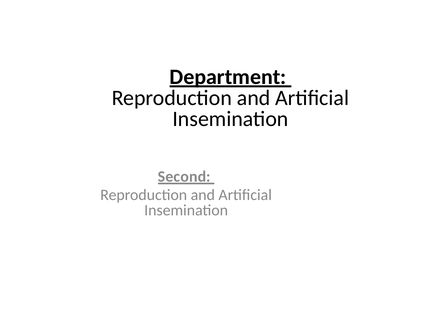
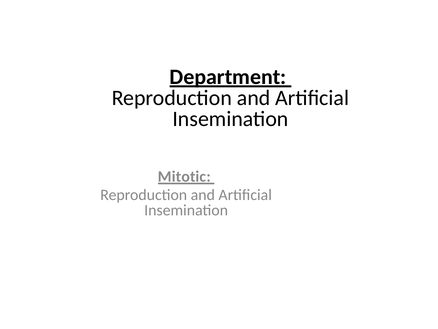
Second: Second -> Mitotic (184, 176)
